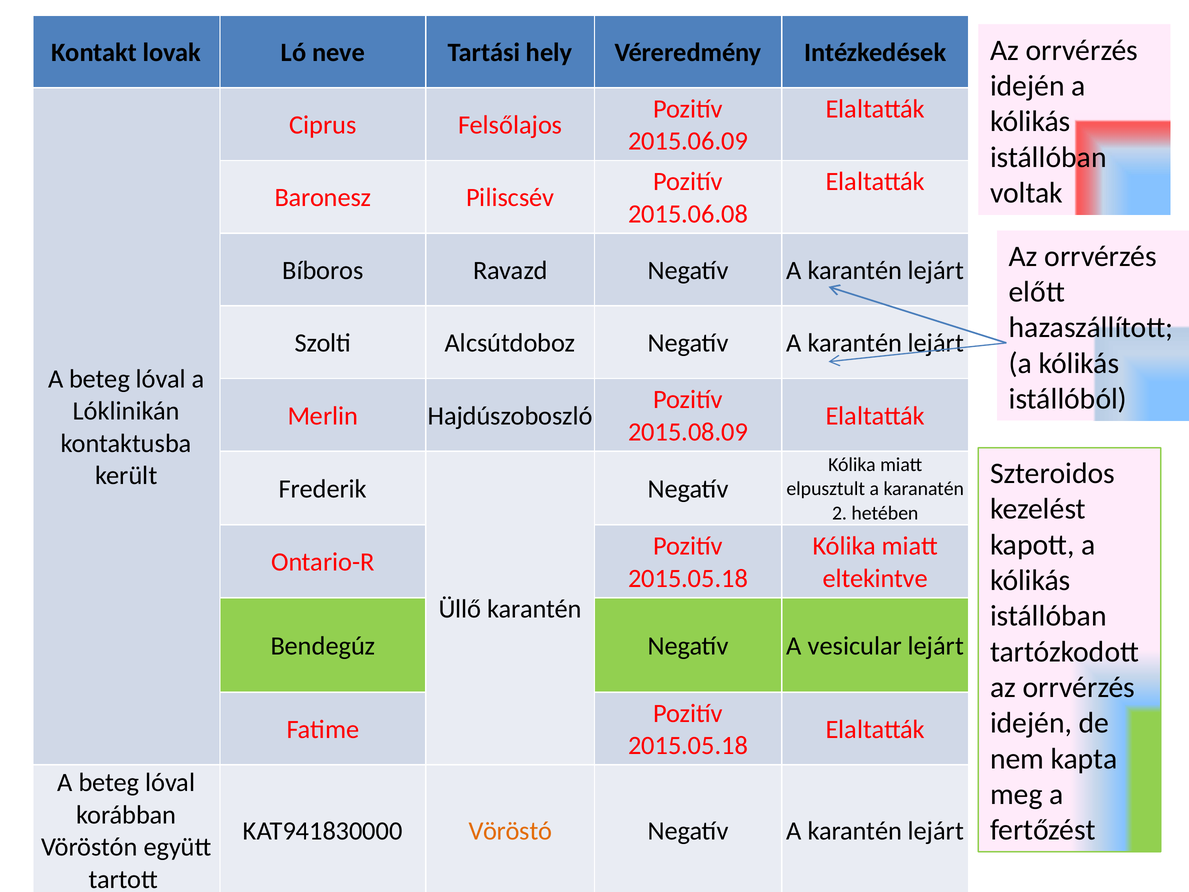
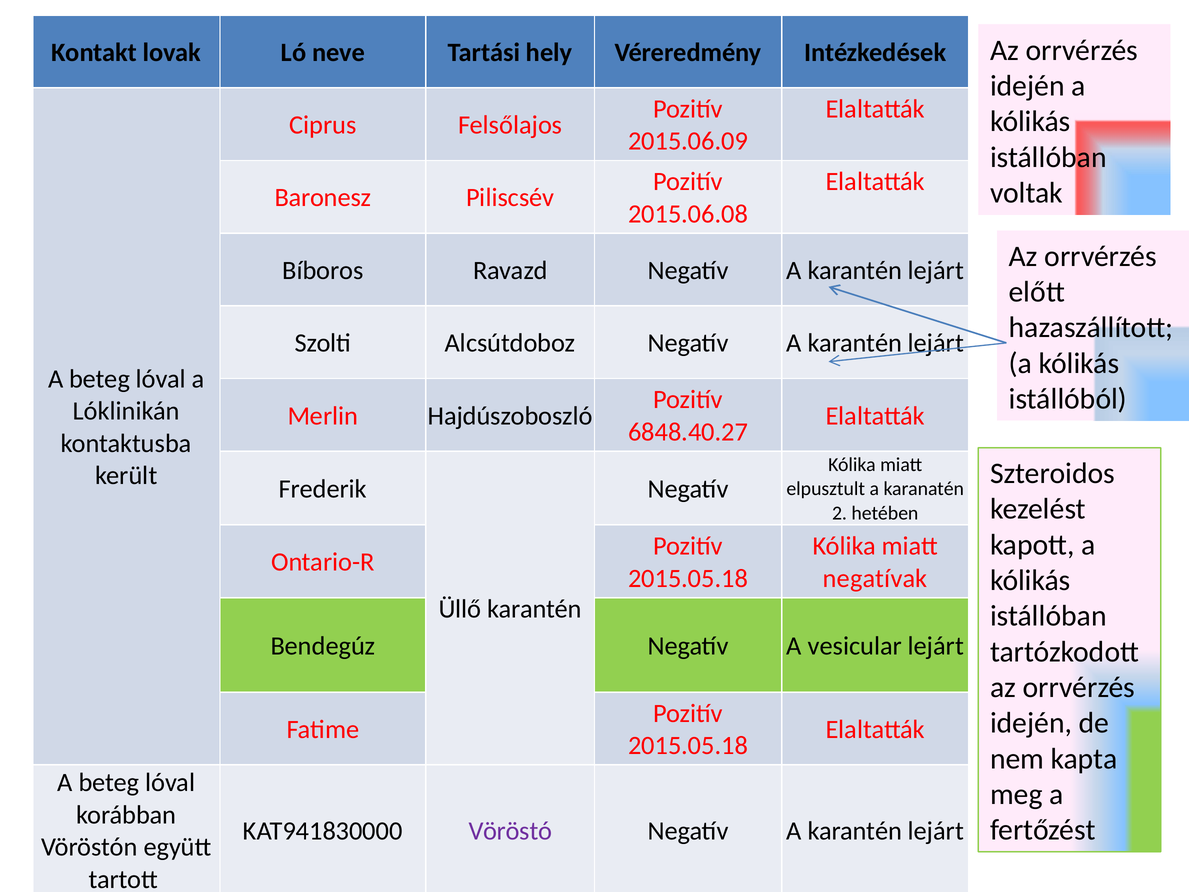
2015.08.09: 2015.08.09 -> 6848.40.27 (688, 432)
eltekintve: eltekintve -> negatívak (875, 578)
Vöröstó colour: orange -> purple (510, 831)
